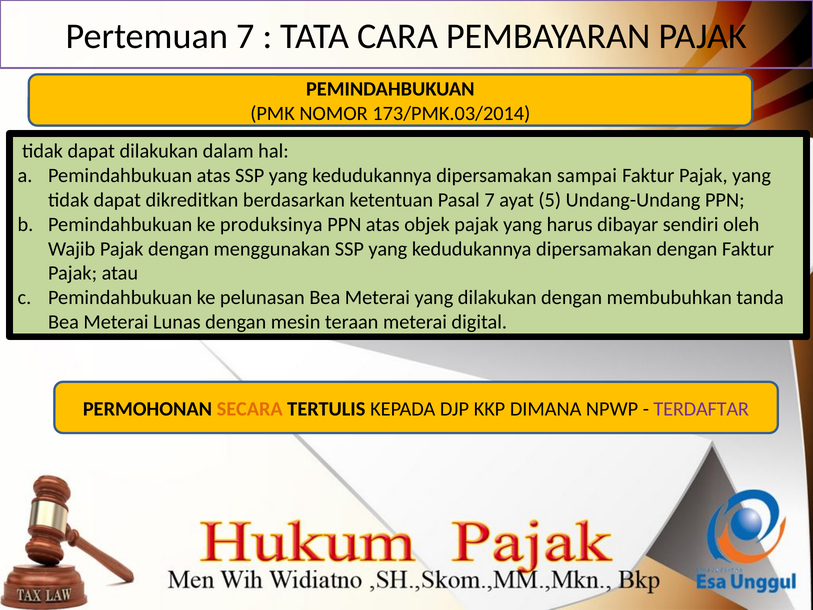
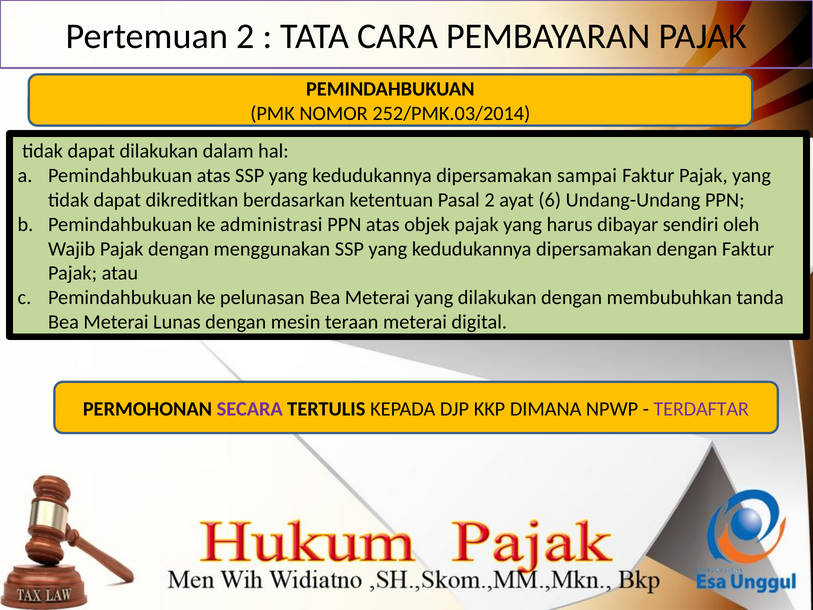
Pertemuan 7: 7 -> 2 (245, 37)
173/PMK.03/2014: 173/PMK.03/2014 -> 252/PMK.03/2014 (451, 114)
Pasal 7: 7 -> 2 (490, 200)
5: 5 -> 6 (550, 200)
produksinya: produksinya -> administrasi (271, 224)
SECARA colour: orange -> purple (250, 409)
